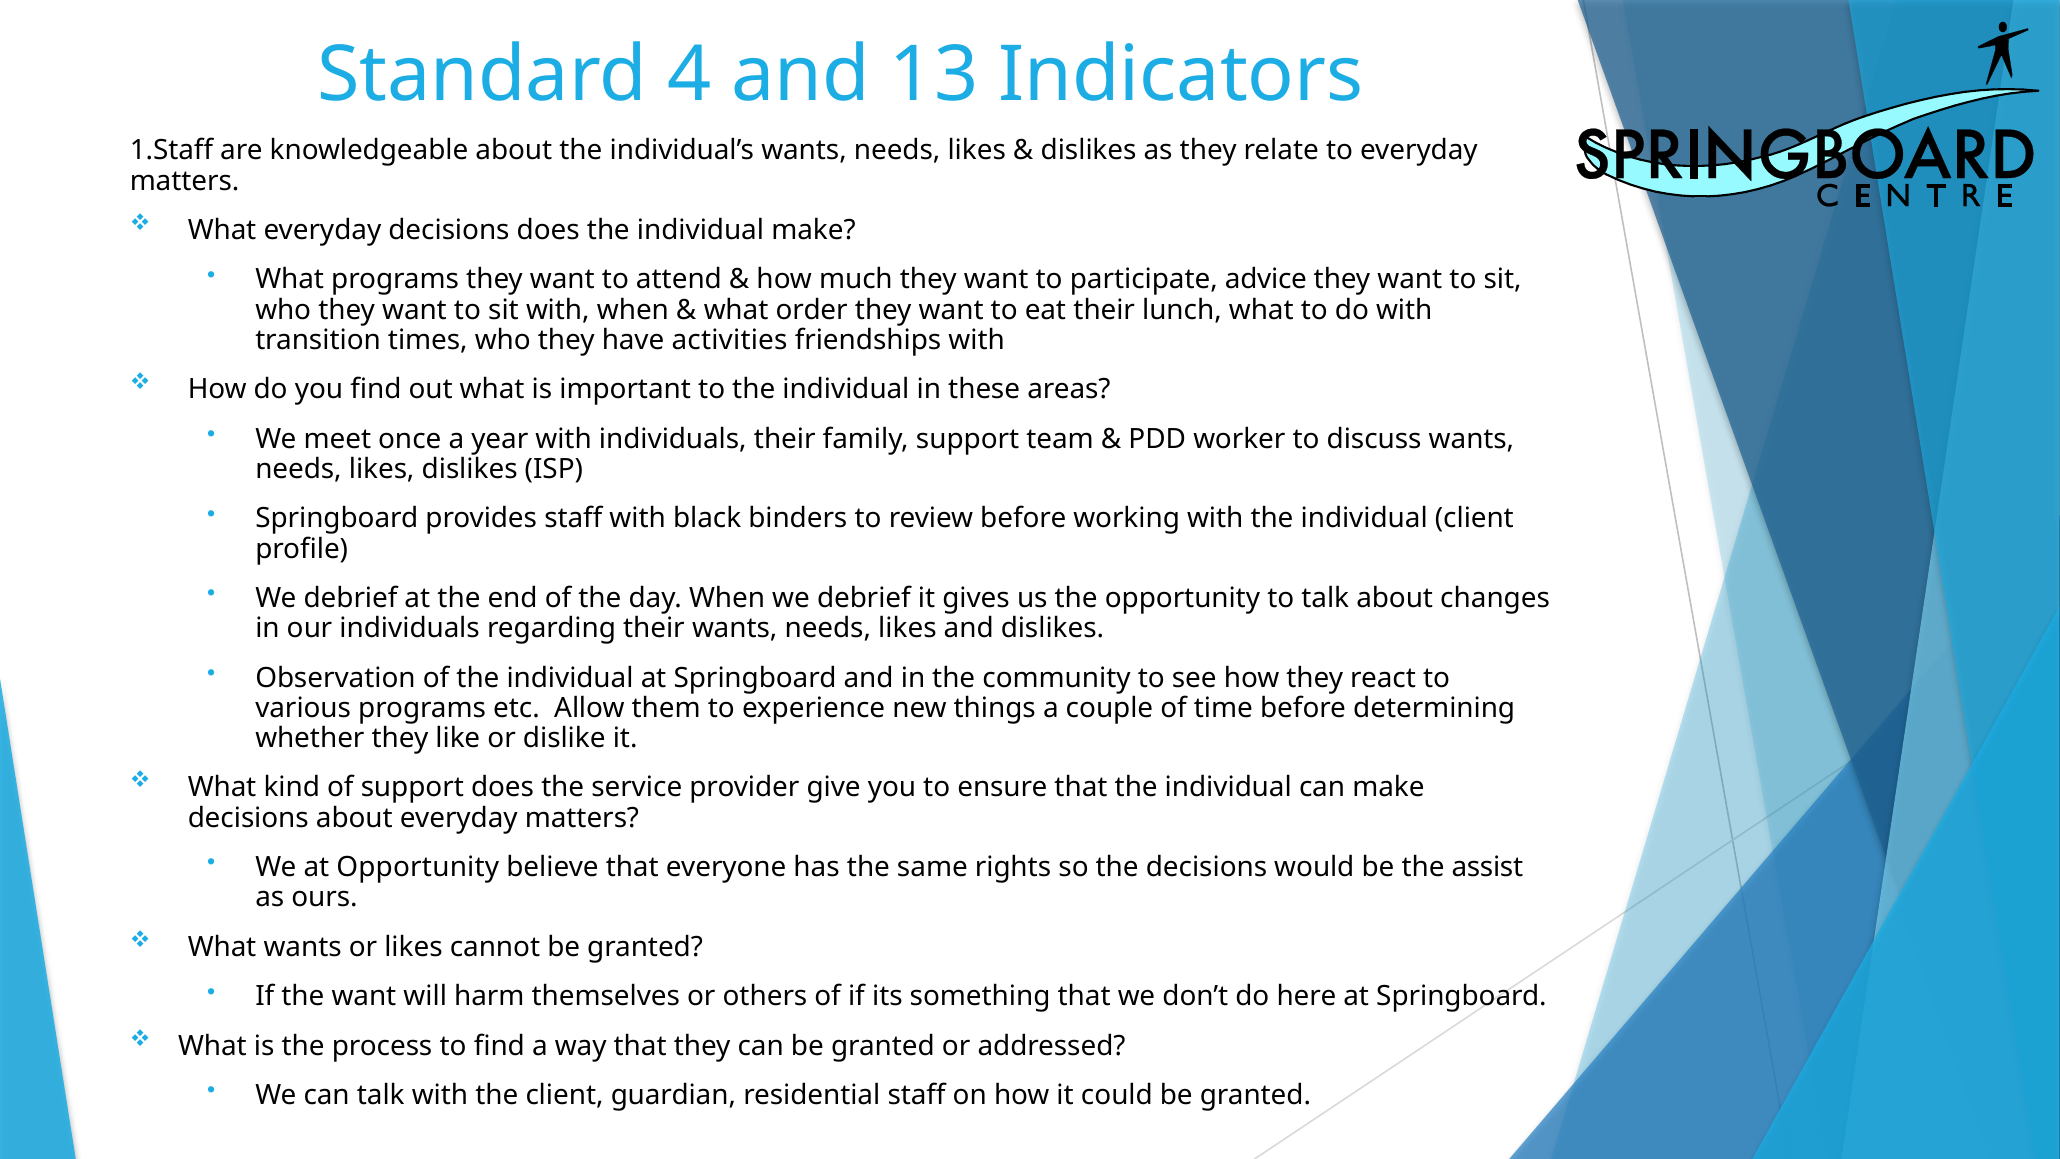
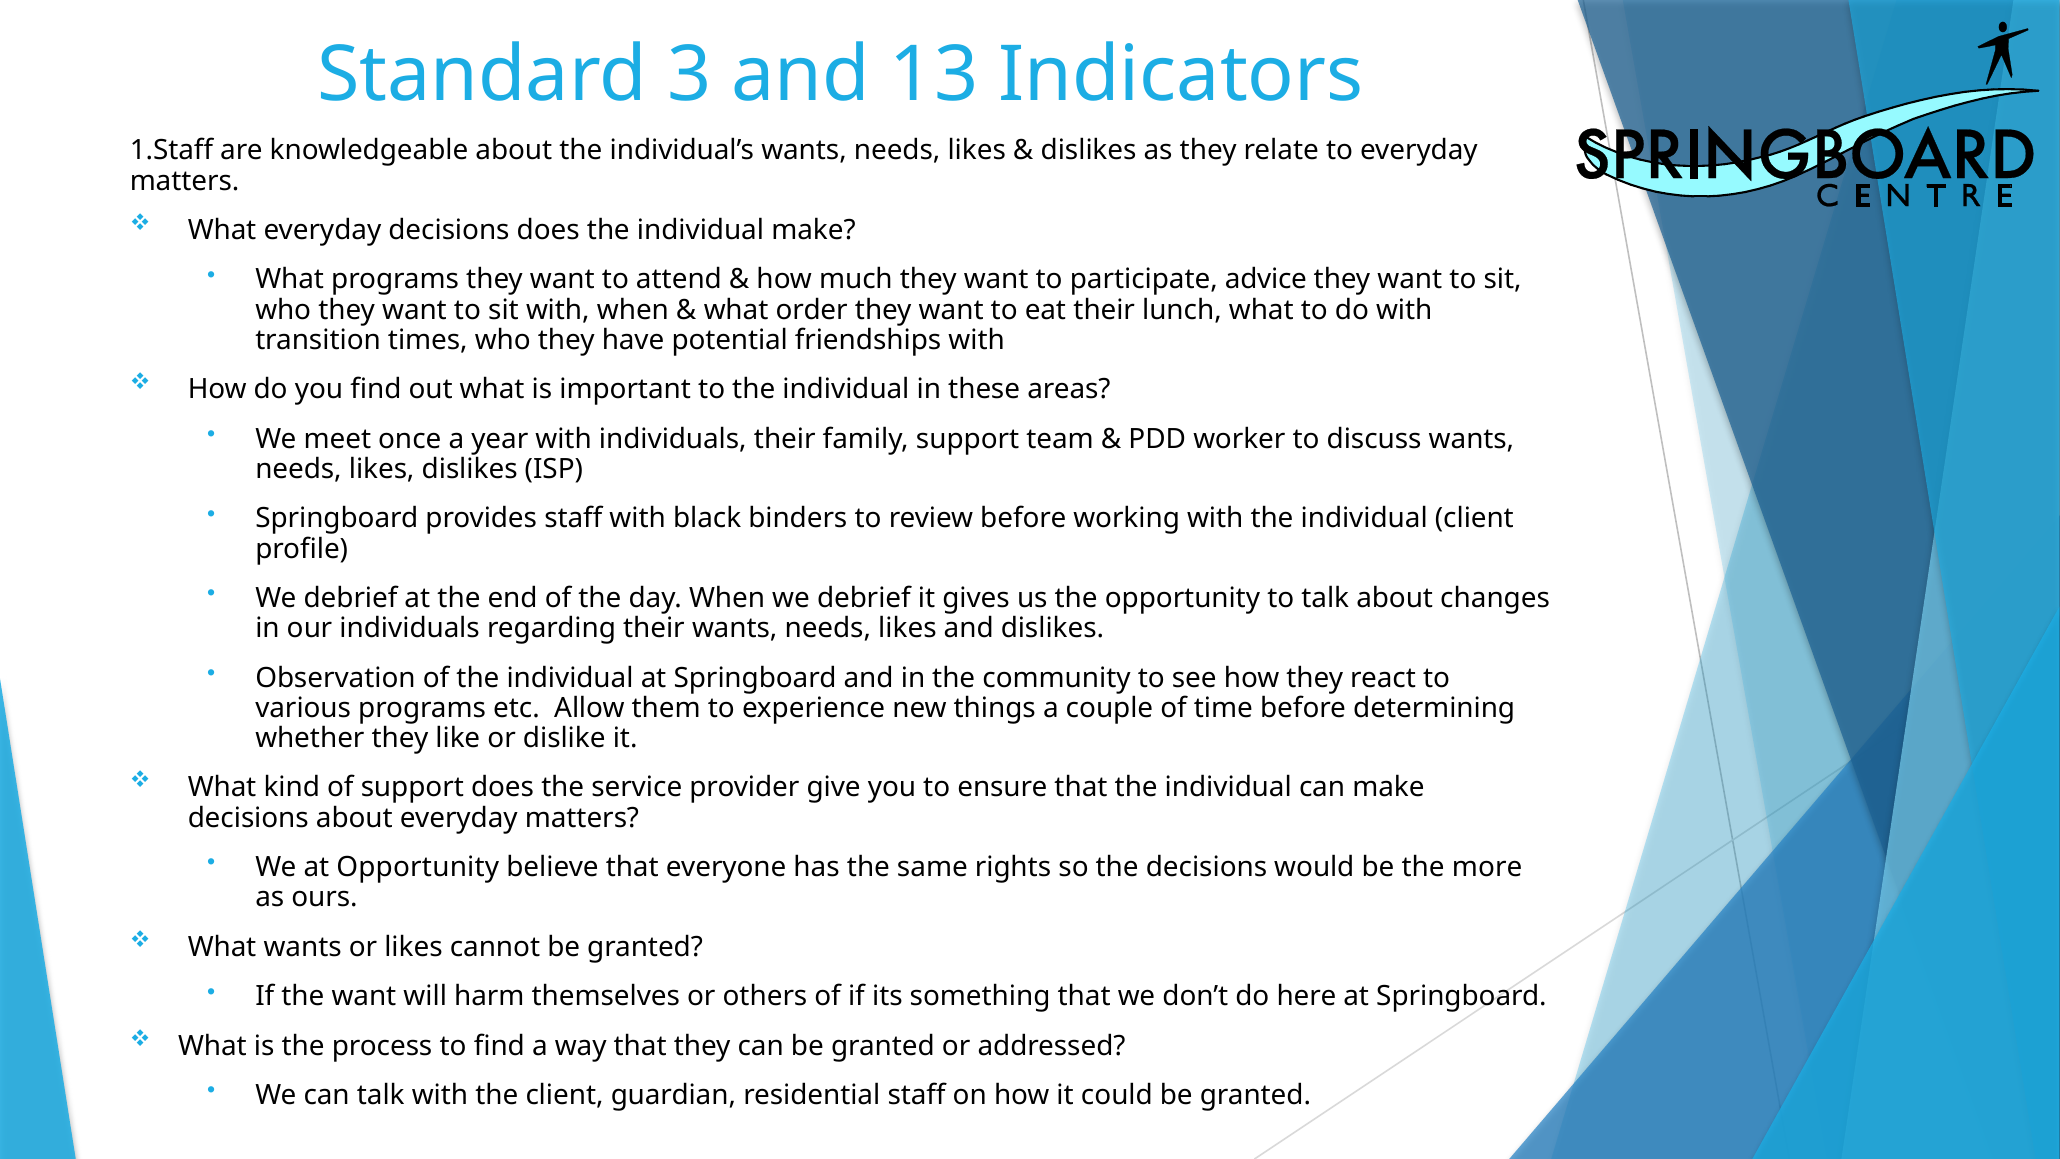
4: 4 -> 3 (689, 75)
activities: activities -> potential (730, 340)
assist: assist -> more (1487, 867)
